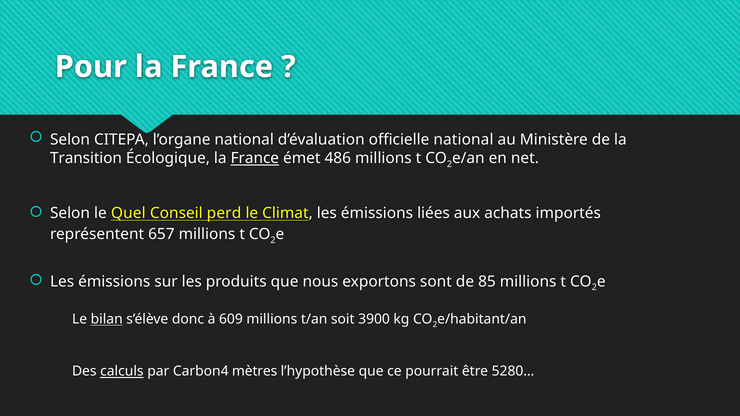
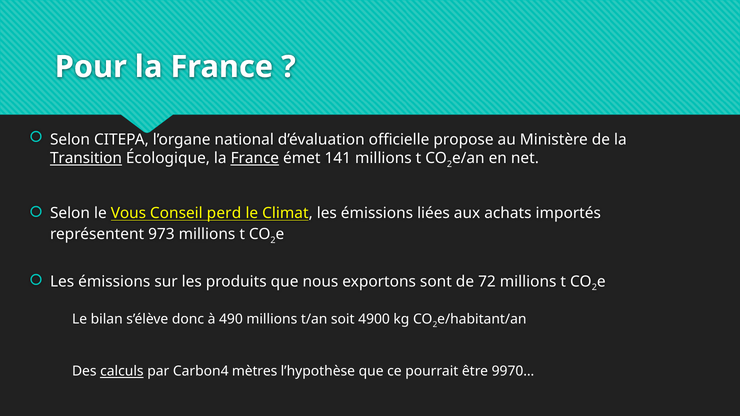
officielle national: national -> propose (464, 140)
Transition underline: none -> present (86, 158)
486: 486 -> 141 (338, 158)
Quel: Quel -> Vous (128, 213)
657: 657 -> 973 (161, 234)
85: 85 -> 72 (487, 282)
bilan underline: present -> none (107, 319)
609: 609 -> 490 (231, 319)
3900: 3900 -> 4900 (374, 319)
5280…: 5280… -> 9970… (513, 372)
